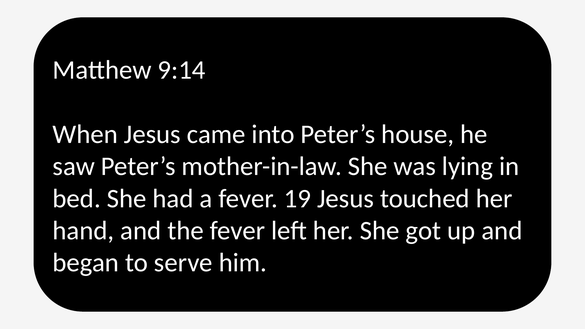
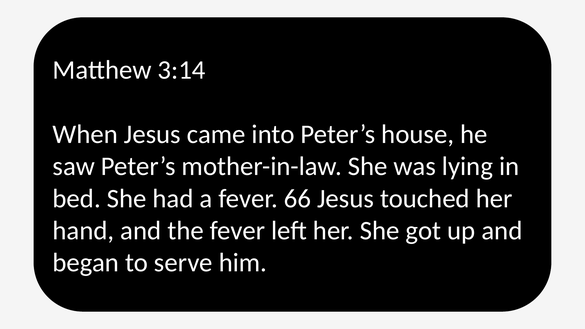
9:14: 9:14 -> 3:14 (182, 70)
19: 19 -> 66 (297, 199)
